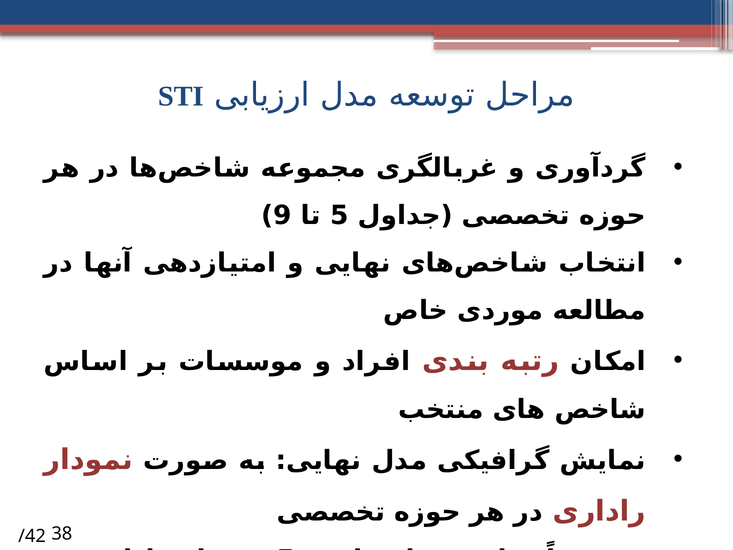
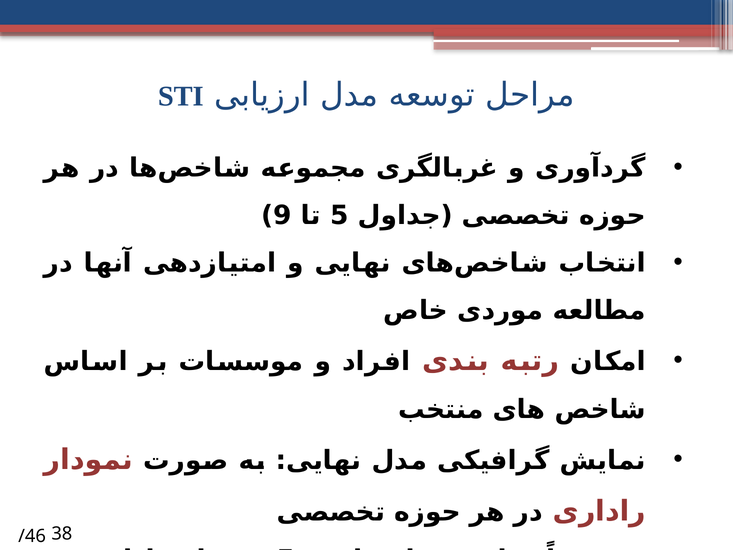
/42: /42 -> /46 (32, 536)
